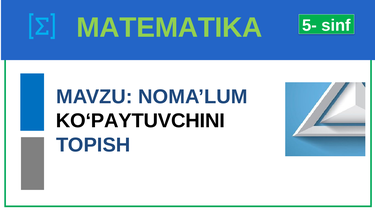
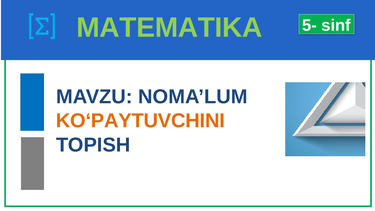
KO‘PAYTUVCHINI colour: black -> orange (140, 121)
